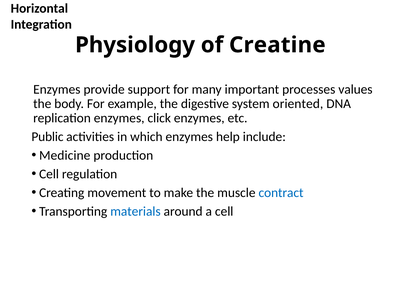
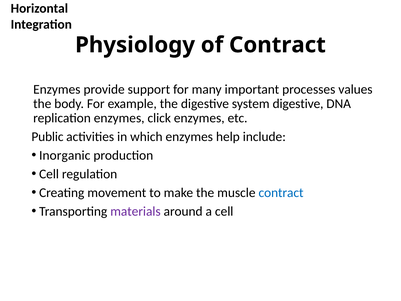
of Creatine: Creatine -> Contract (277, 45)
system oriented: oriented -> digestive (298, 104)
Medicine: Medicine -> Inorganic (65, 155)
materials colour: blue -> purple (135, 211)
